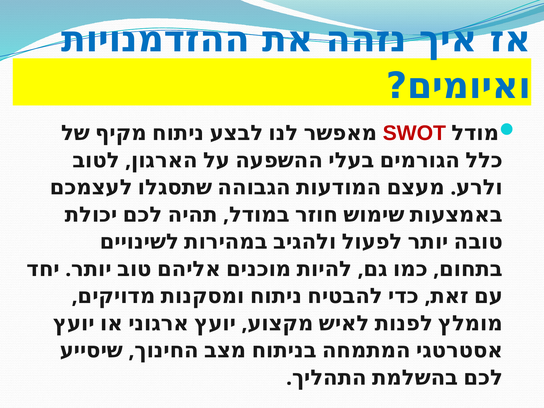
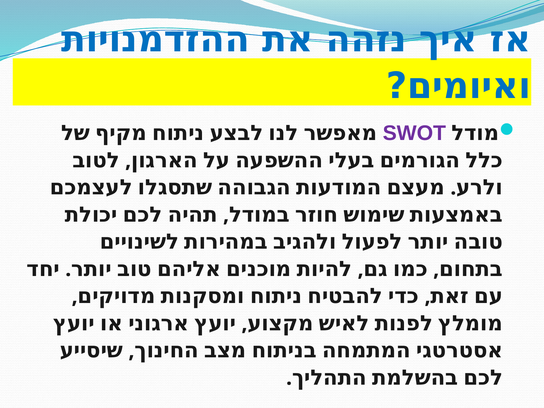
SWOT colour: red -> purple (414, 133)
